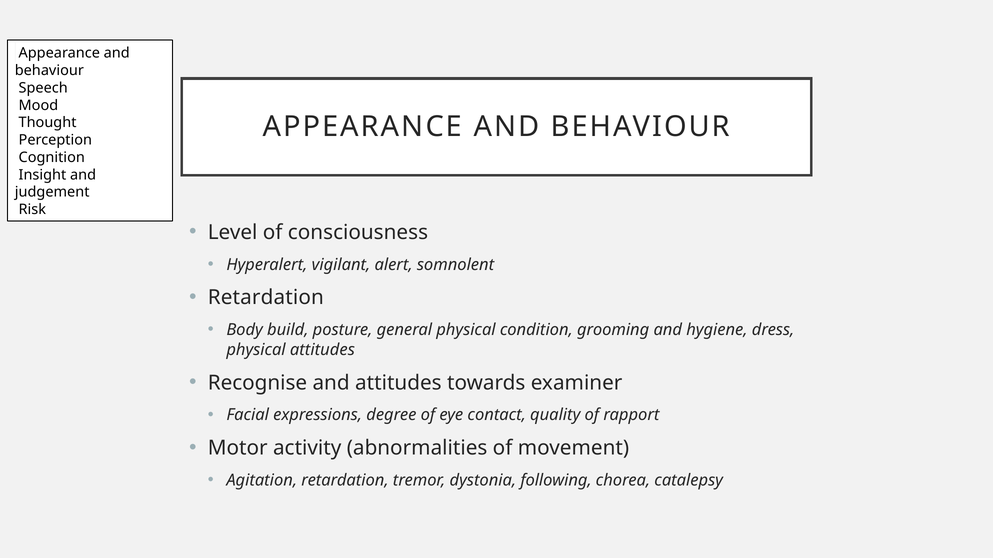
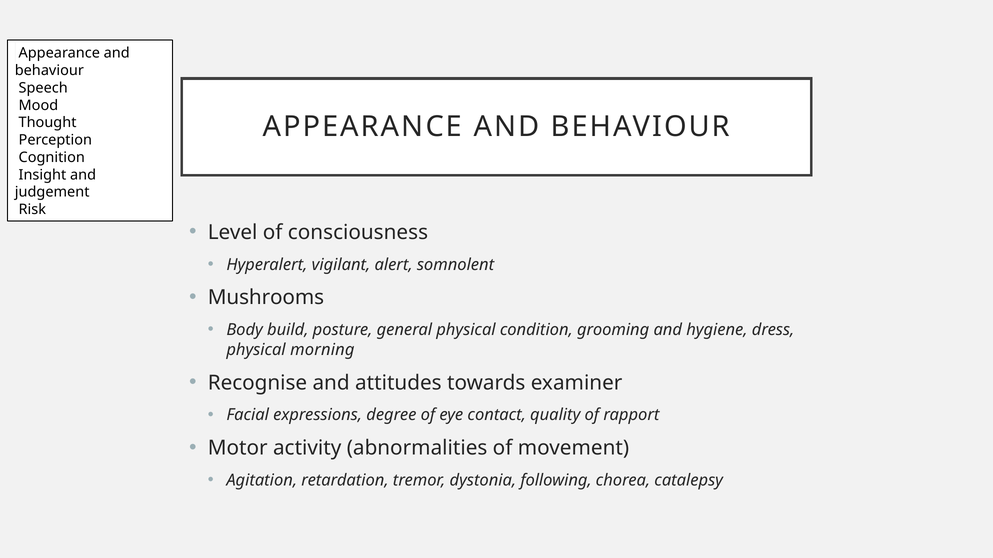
Retardation: Retardation -> Mushrooms (266, 298)
physical attitudes: attitudes -> morning (322, 350)
